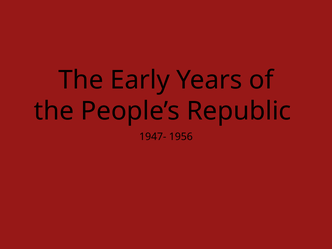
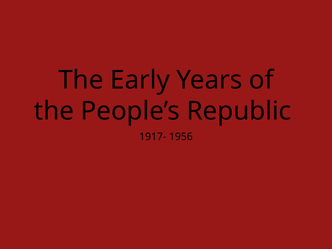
1947-: 1947- -> 1917- (153, 137)
